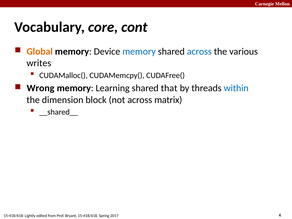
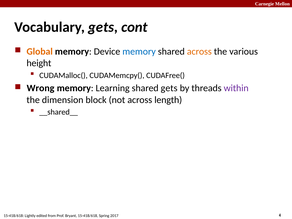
Vocabulary core: core -> gets (103, 27)
across colour: blue -> orange (199, 51)
writes: writes -> height (39, 63)
shared that: that -> gets (169, 88)
within colour: blue -> purple (236, 88)
matrix: matrix -> length (168, 100)
